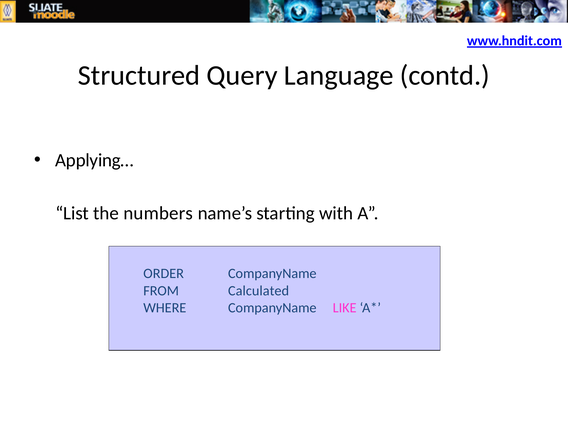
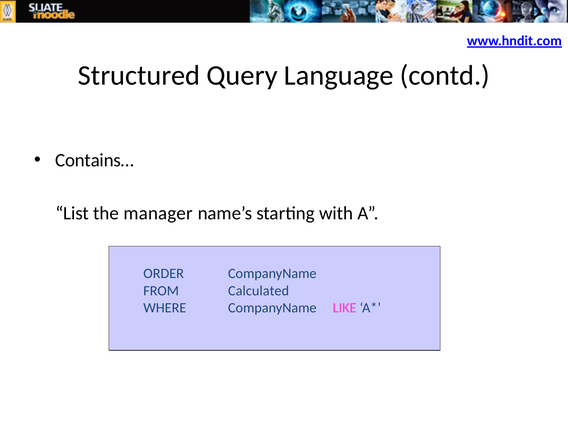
Applying…: Applying… -> Contains… (94, 160)
numbers: numbers -> manager (158, 213)
